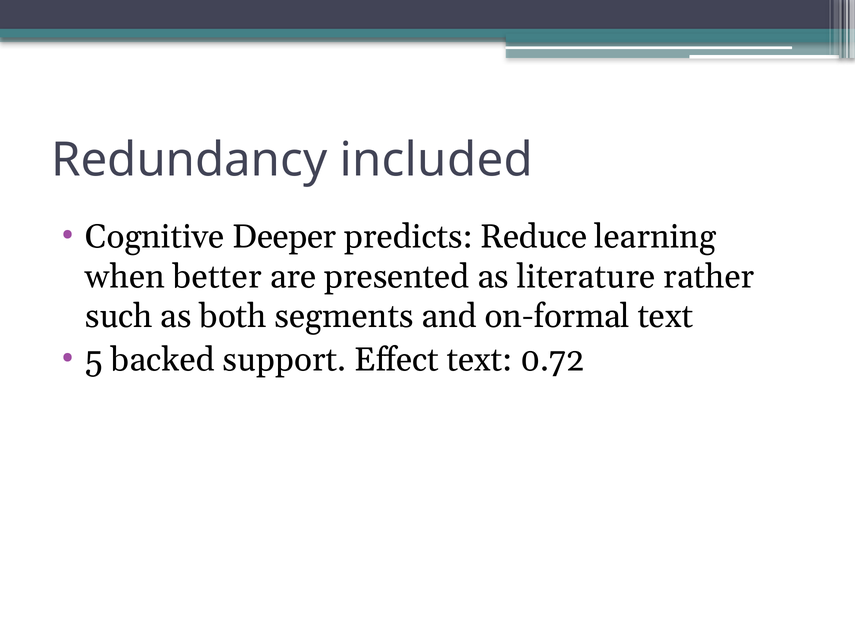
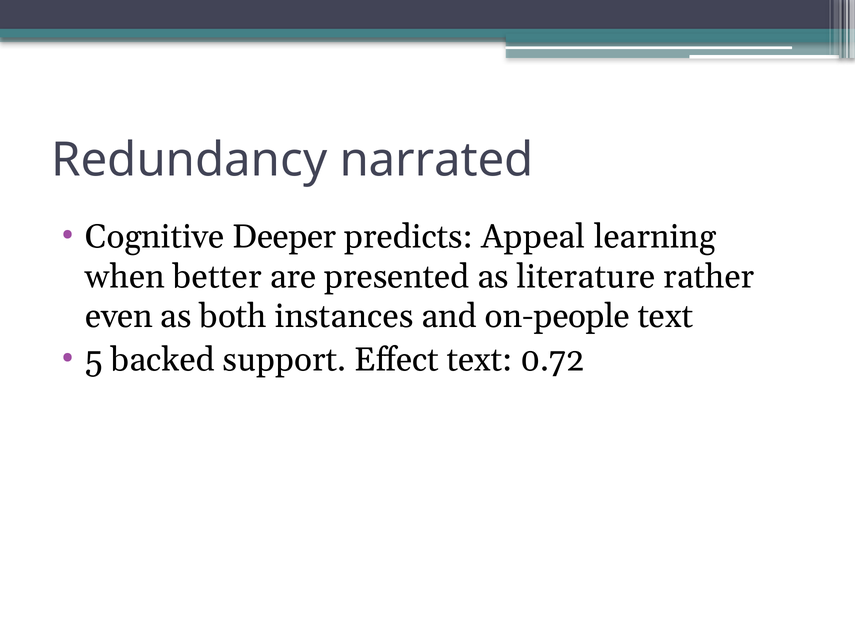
included: included -> narrated (436, 160)
Reduce: Reduce -> Appeal (533, 237)
such: such -> even (119, 317)
segments: segments -> instances (344, 317)
on-formal: on-formal -> on-people (557, 317)
